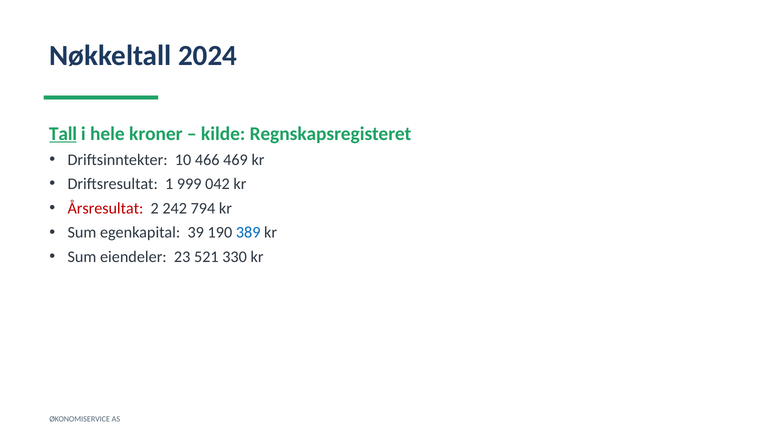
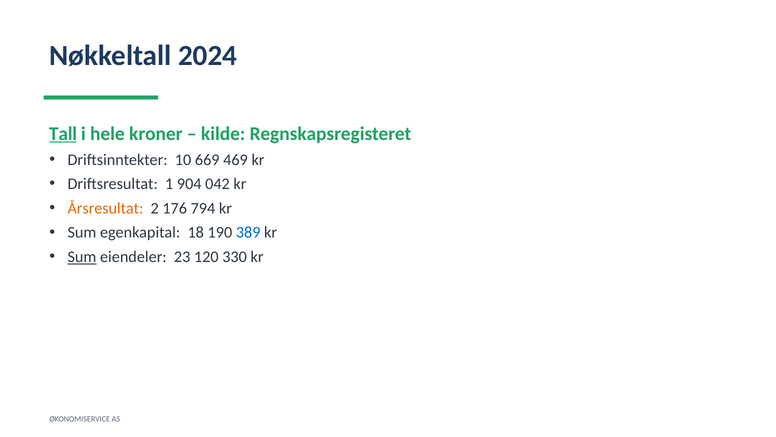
466: 466 -> 669 (207, 160)
999: 999 -> 904 (189, 184)
Årsresultat colour: red -> orange (105, 208)
242: 242 -> 176 (175, 208)
39: 39 -> 18 (196, 232)
Sum underline: none -> present (82, 257)
521: 521 -> 120 (206, 257)
